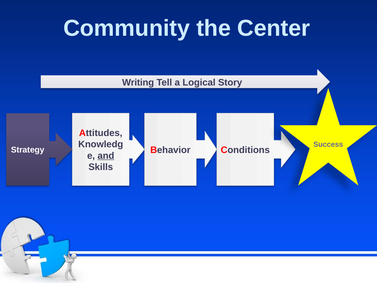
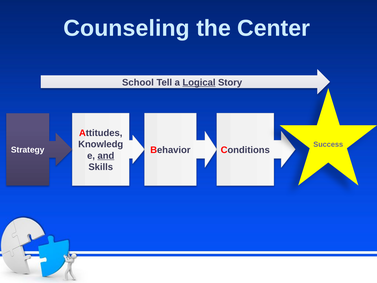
Community: Community -> Counseling (127, 28)
Writing: Writing -> School (138, 82)
Logical underline: none -> present (199, 82)
